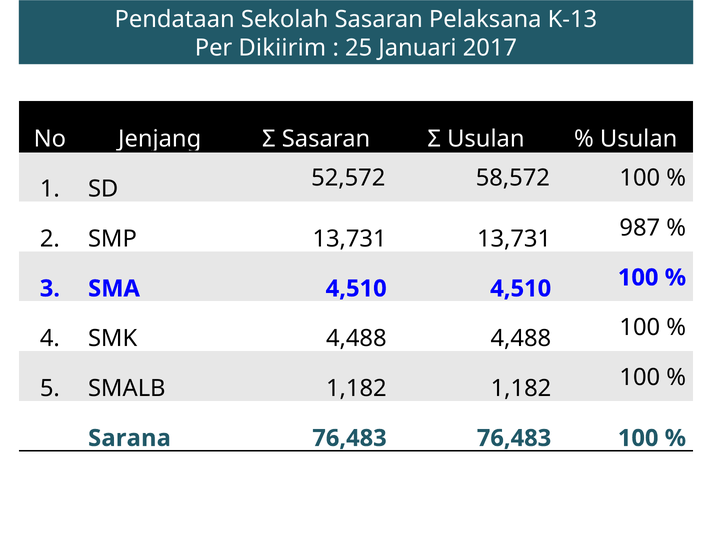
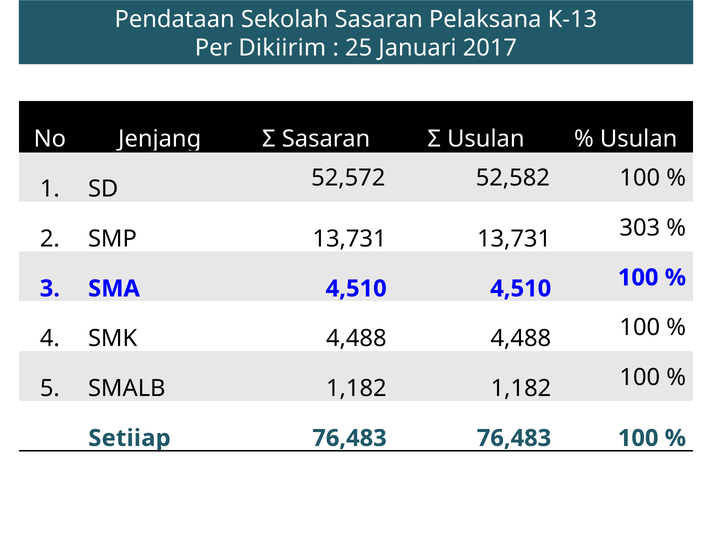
58,572: 58,572 -> 52,582 (513, 178)
987: 987 -> 303 (640, 228)
Sarana: Sarana -> Setiiap (129, 438)
